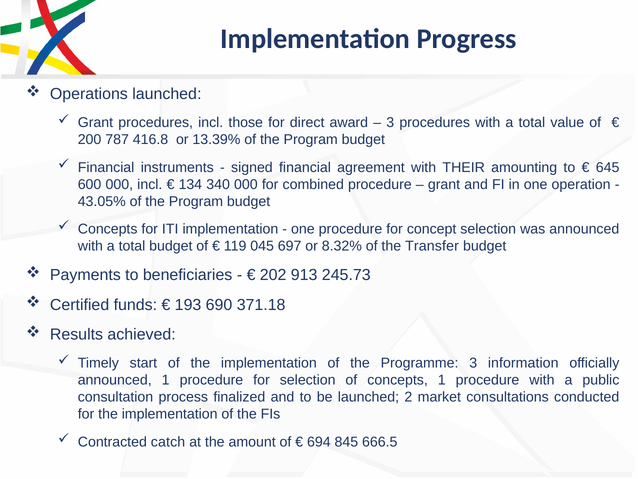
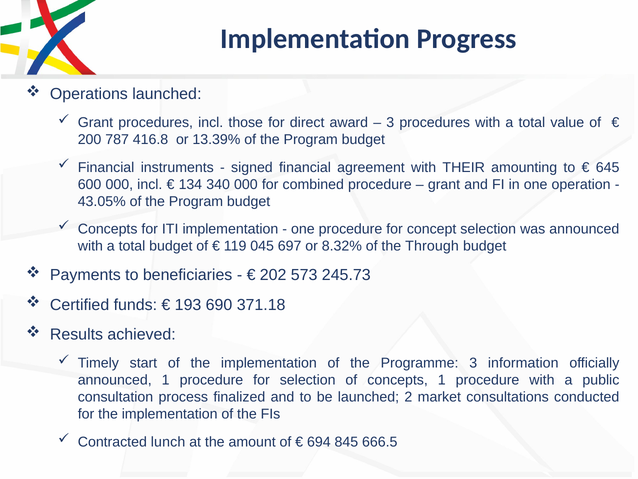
Transfer: Transfer -> Through (432, 246)
913: 913 -> 573 (304, 275)
catch: catch -> lunch (168, 441)
